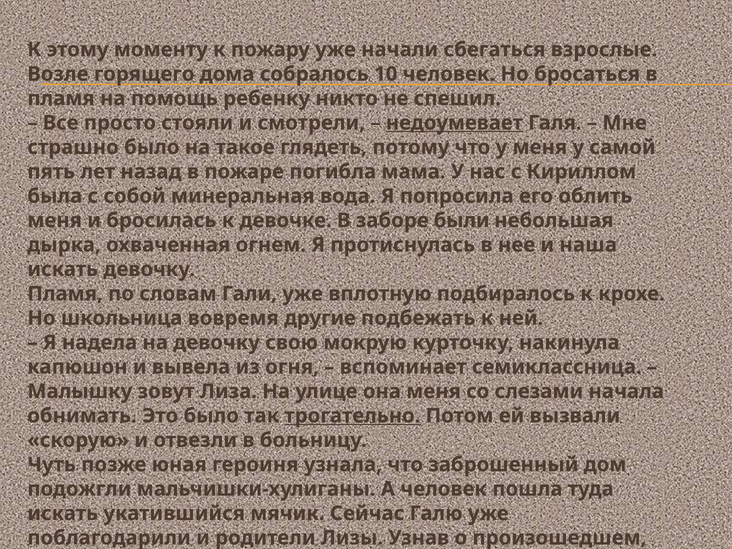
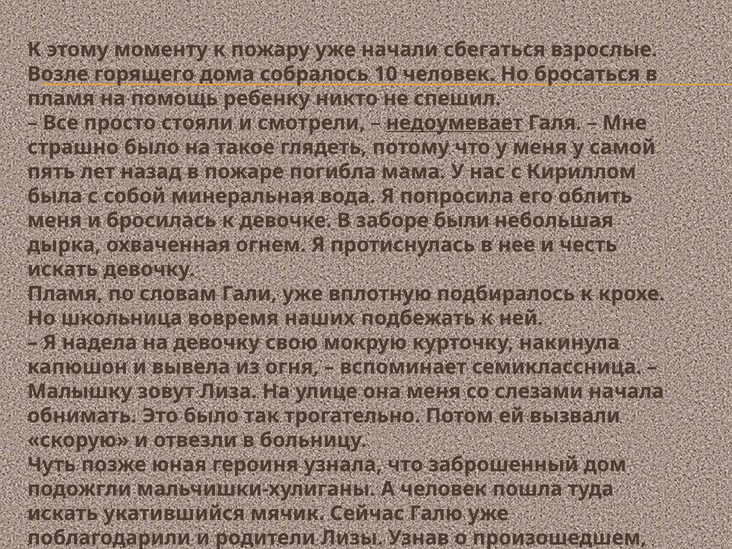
наша: наша -> честь (588, 245)
другие: другие -> наших (320, 318)
трогательно underline: present -> none (352, 416)
